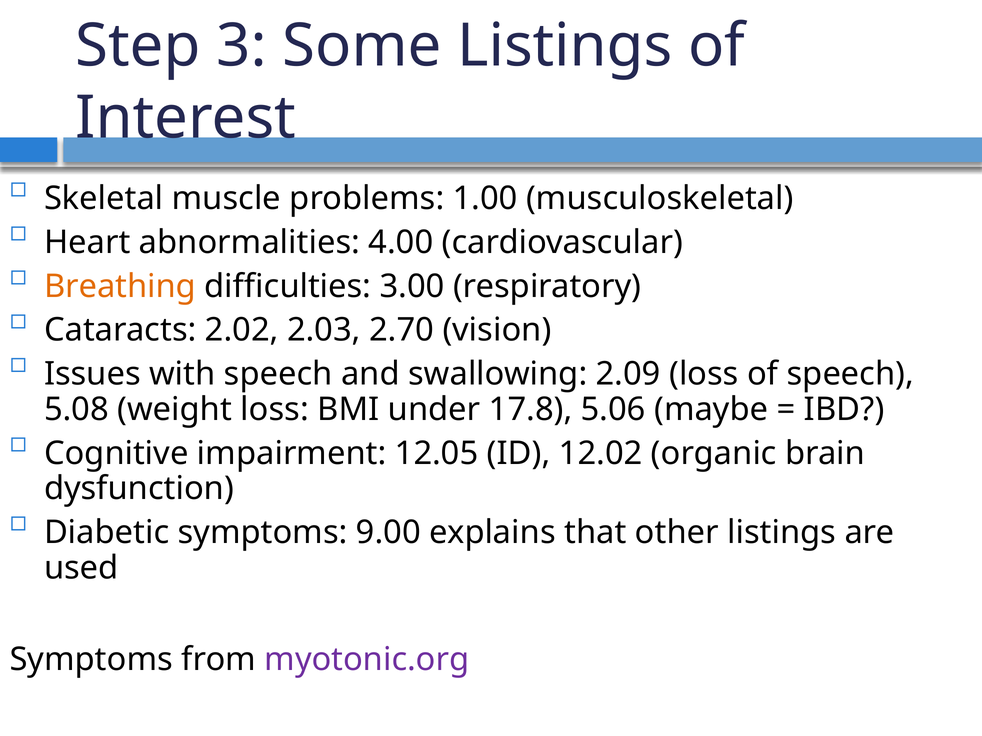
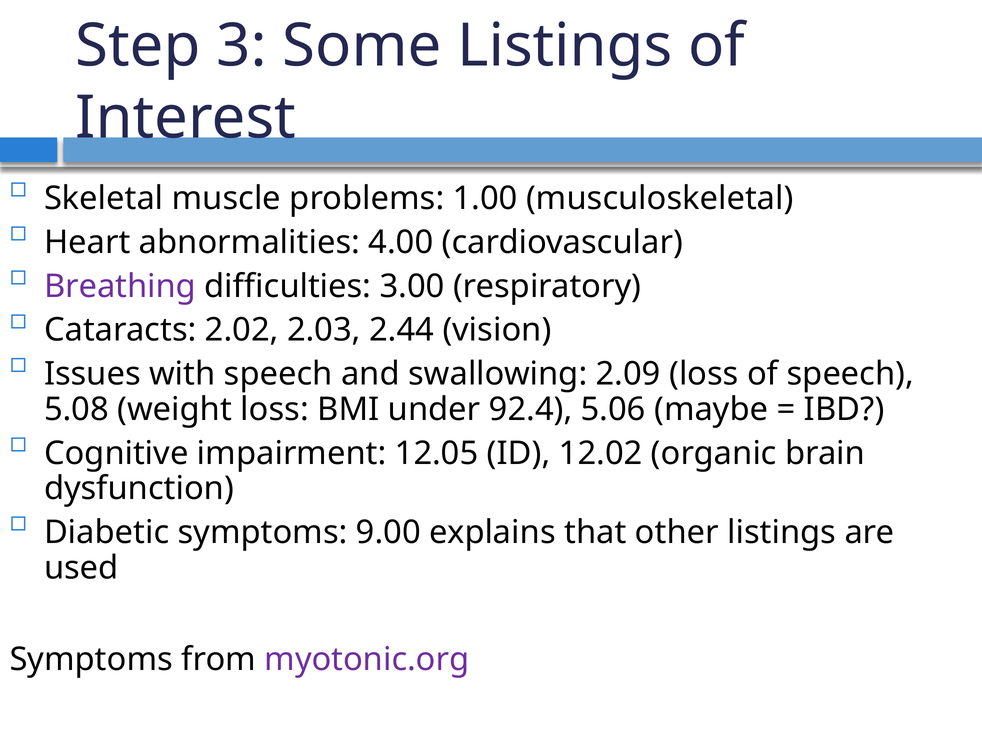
Breathing colour: orange -> purple (120, 286)
2.70: 2.70 -> 2.44 (402, 330)
17.8: 17.8 -> 92.4 (531, 410)
